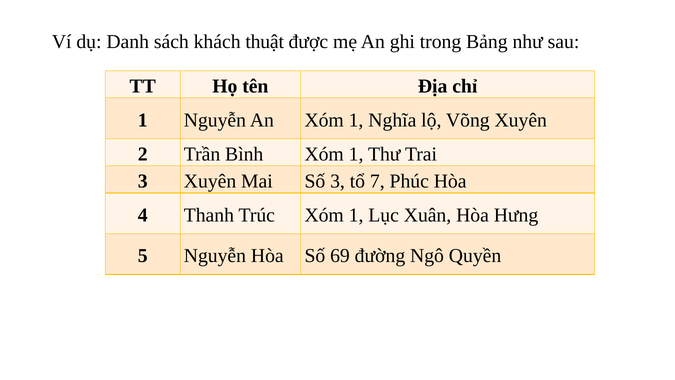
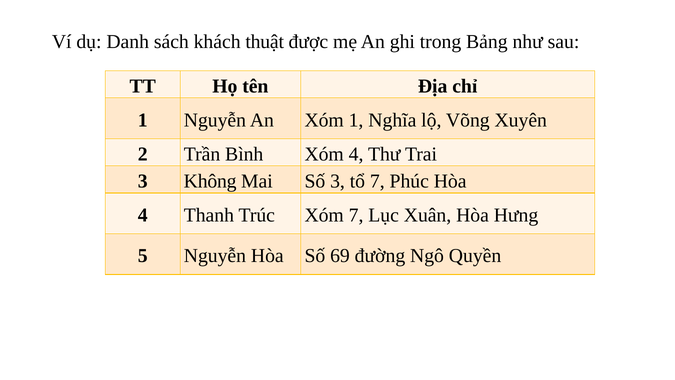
Bình Xóm 1: 1 -> 4 (356, 154)
3 Xuyên: Xuyên -> Không (210, 181)
Trúc Xóm 1: 1 -> 7 (356, 215)
